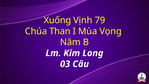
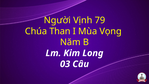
Xuống: Xuống -> Người (57, 20)
